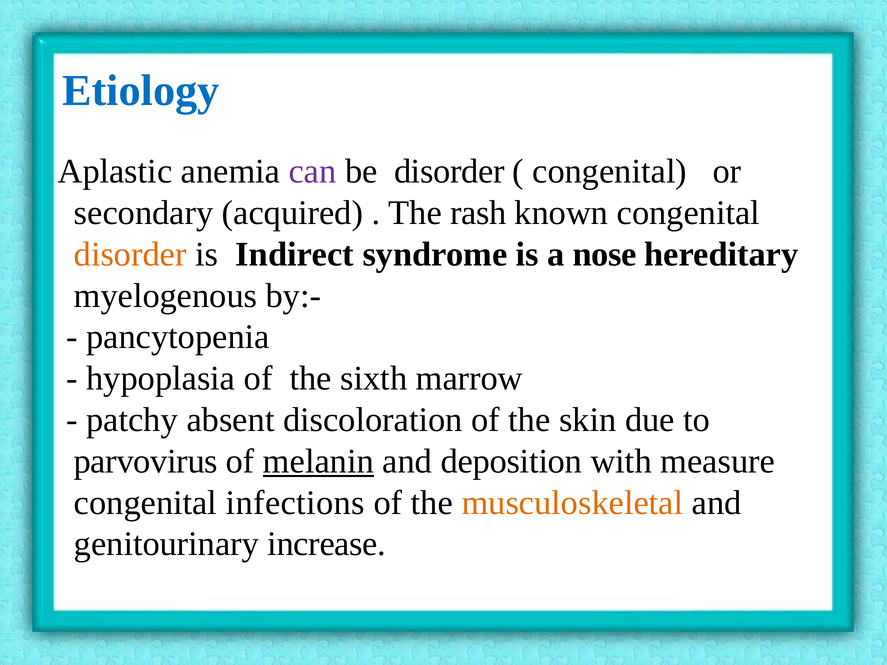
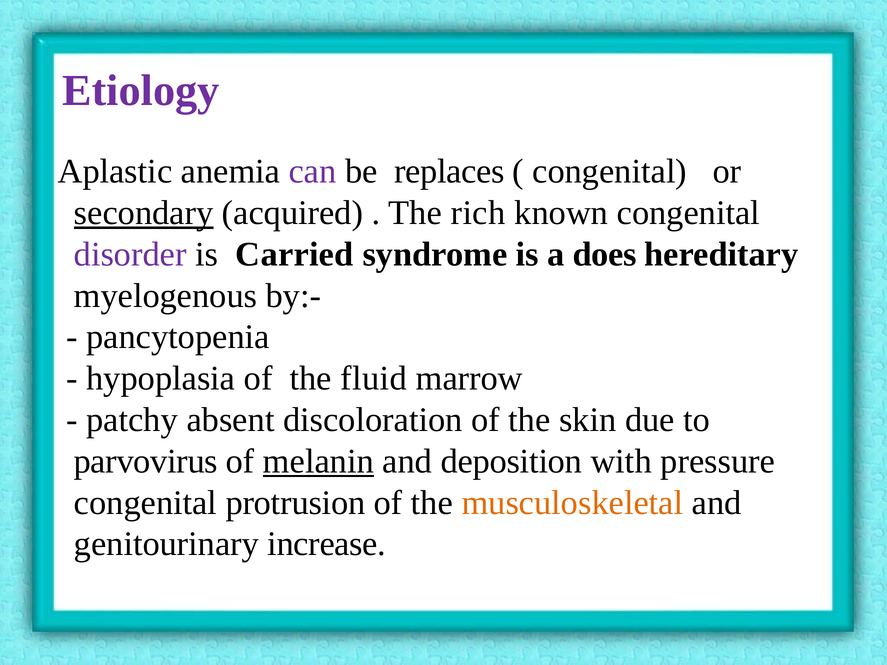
Etiology colour: blue -> purple (141, 91)
be disorder: disorder -> replaces (449, 172)
secondary underline: none -> present (144, 213)
rash: rash -> rich (478, 213)
disorder colour: orange -> purple (130, 254)
Indirect: Indirect -> Carried (295, 254)
nose: nose -> does (605, 254)
sixth: sixth -> fluid (374, 379)
measure: measure -> pressure (718, 461)
infections: infections -> protrusion (295, 503)
